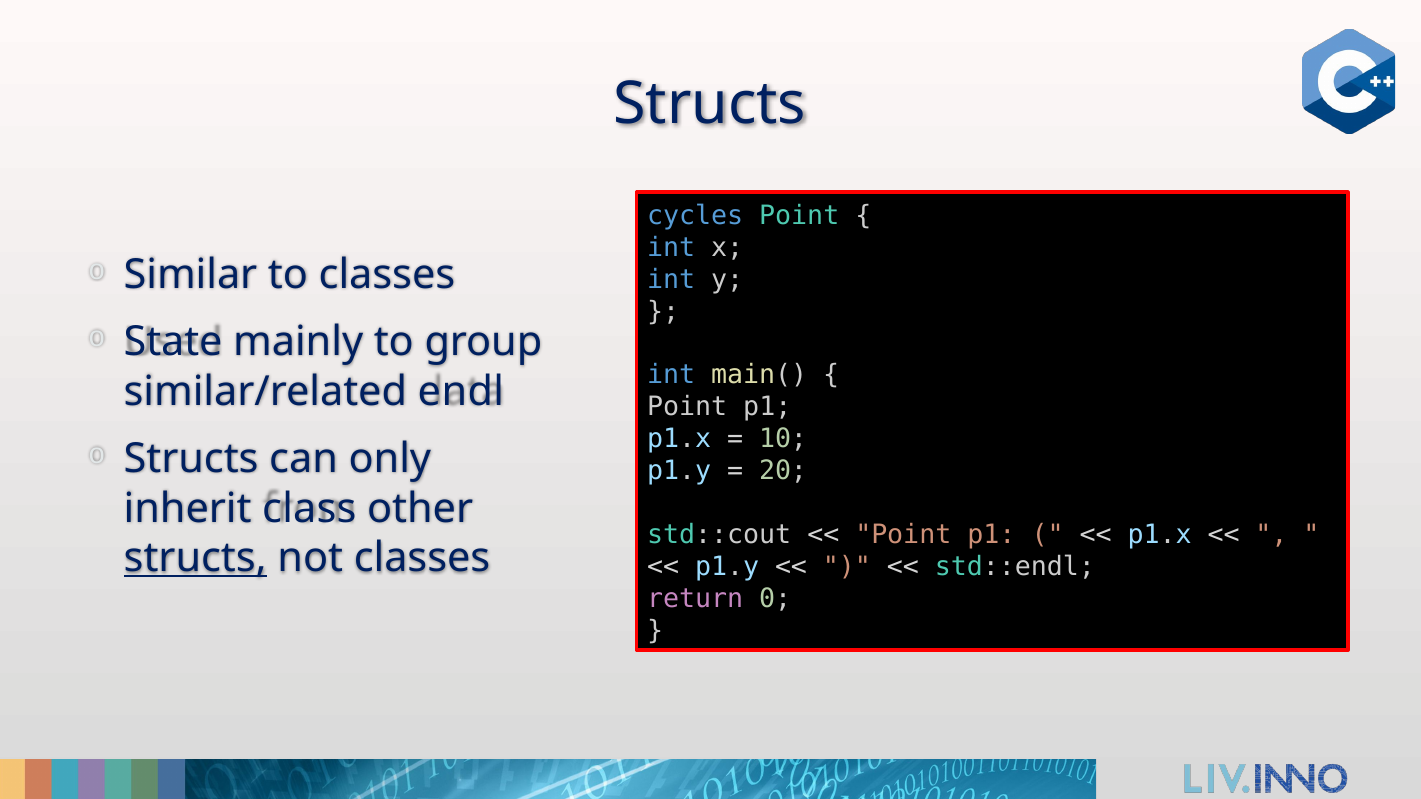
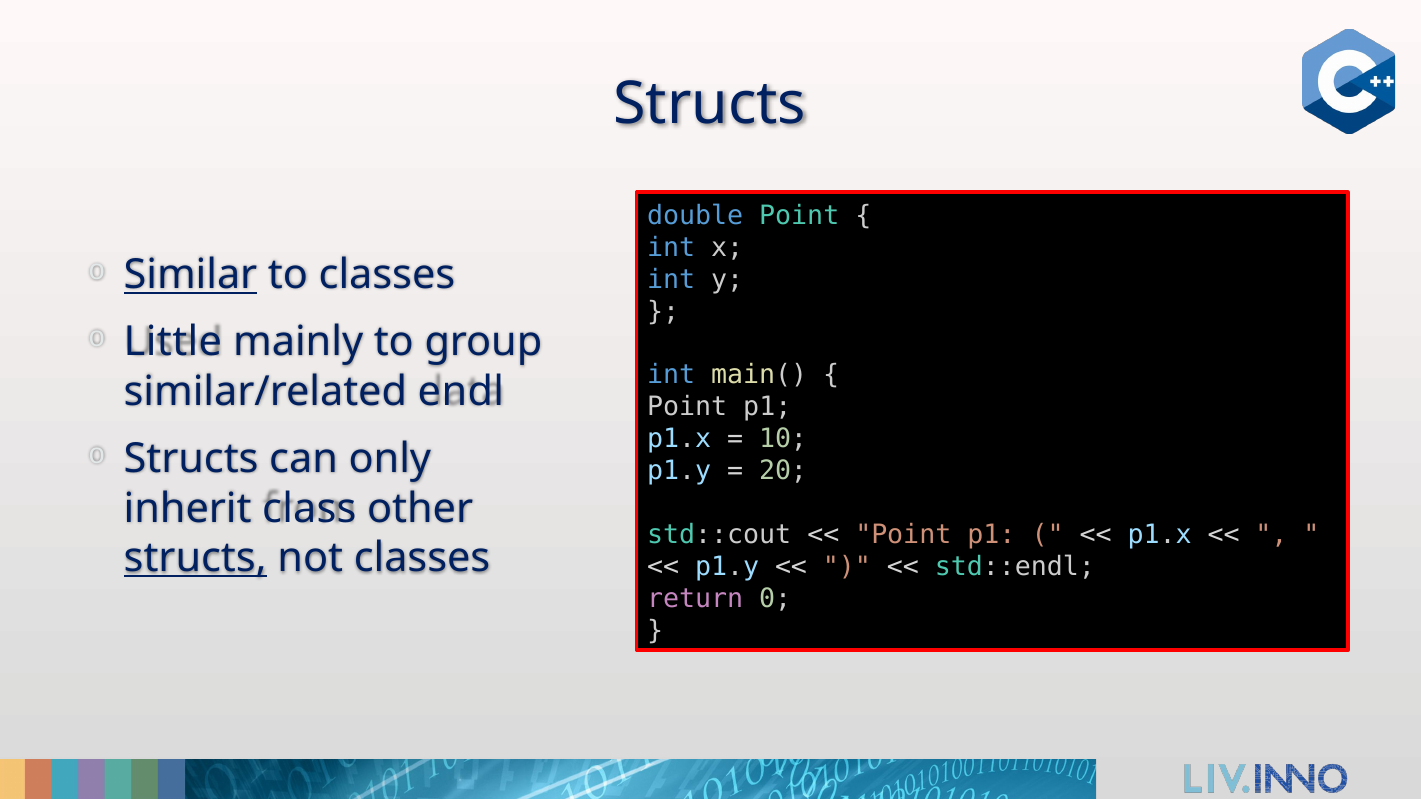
cycles: cycles -> double (695, 215)
Similar underline: none -> present (191, 275)
State: State -> Little (173, 342)
